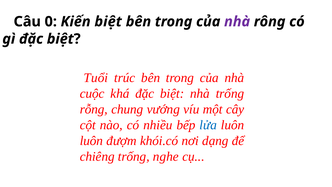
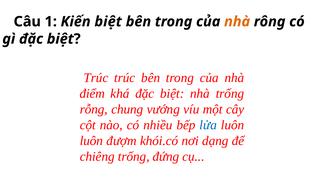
0: 0 -> 1 (51, 22)
nhà colour: purple -> orange (237, 22)
Tuổi: Tuổi -> Trúc (96, 78)
cuộc: cuộc -> điểm (92, 93)
nghe: nghe -> đứng (166, 156)
